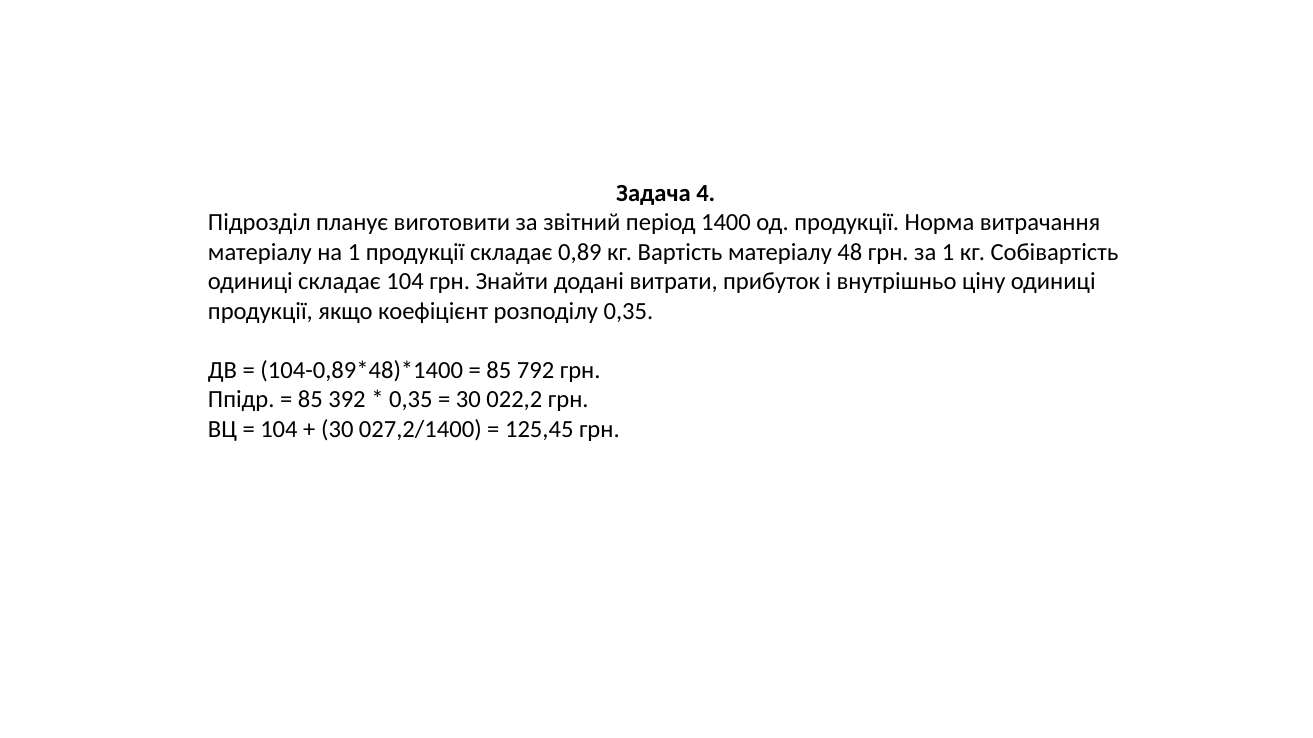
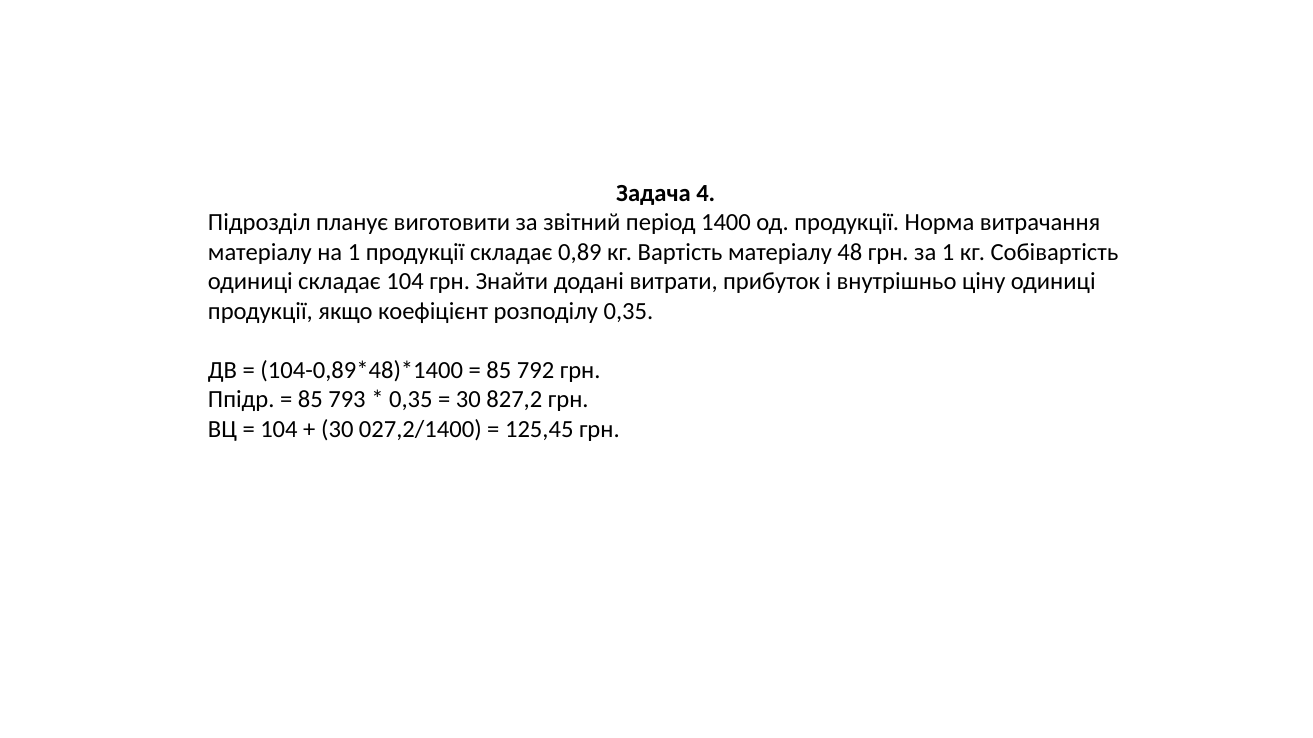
392: 392 -> 793 (347, 400)
022,2: 022,2 -> 827,2 (514, 400)
